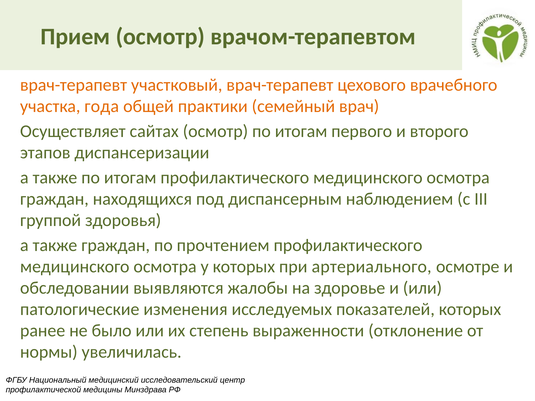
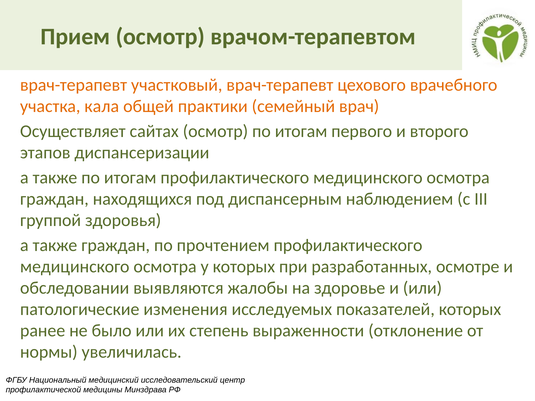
года: года -> кала (102, 106)
артериального: артериального -> разработанных (372, 267)
